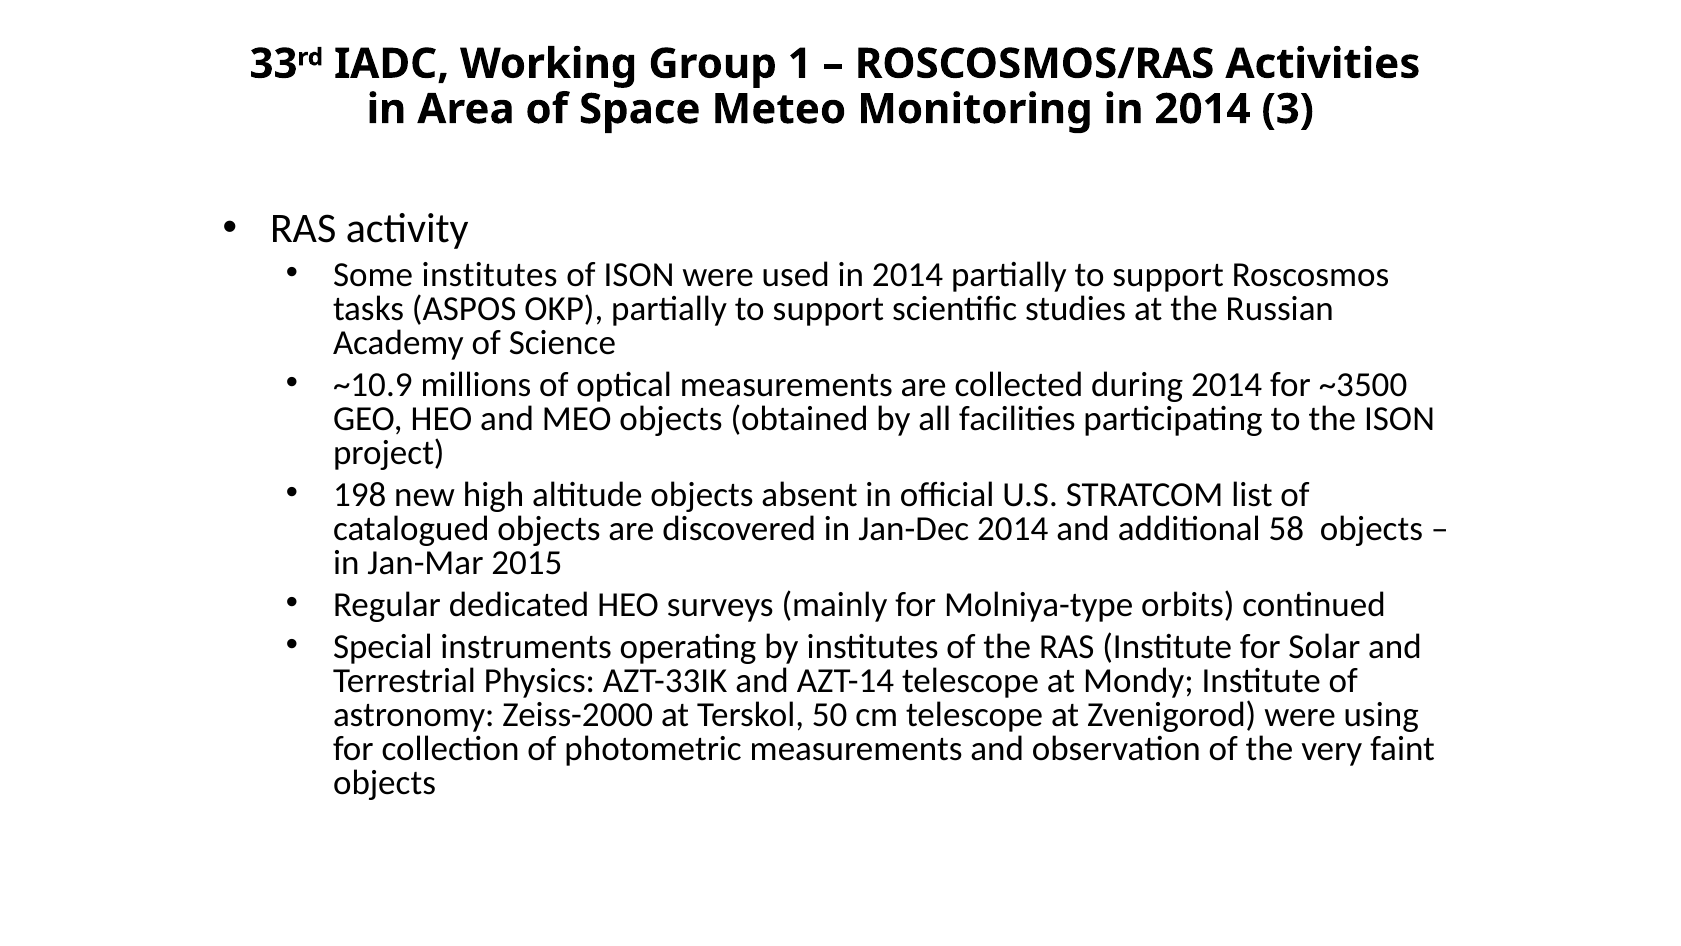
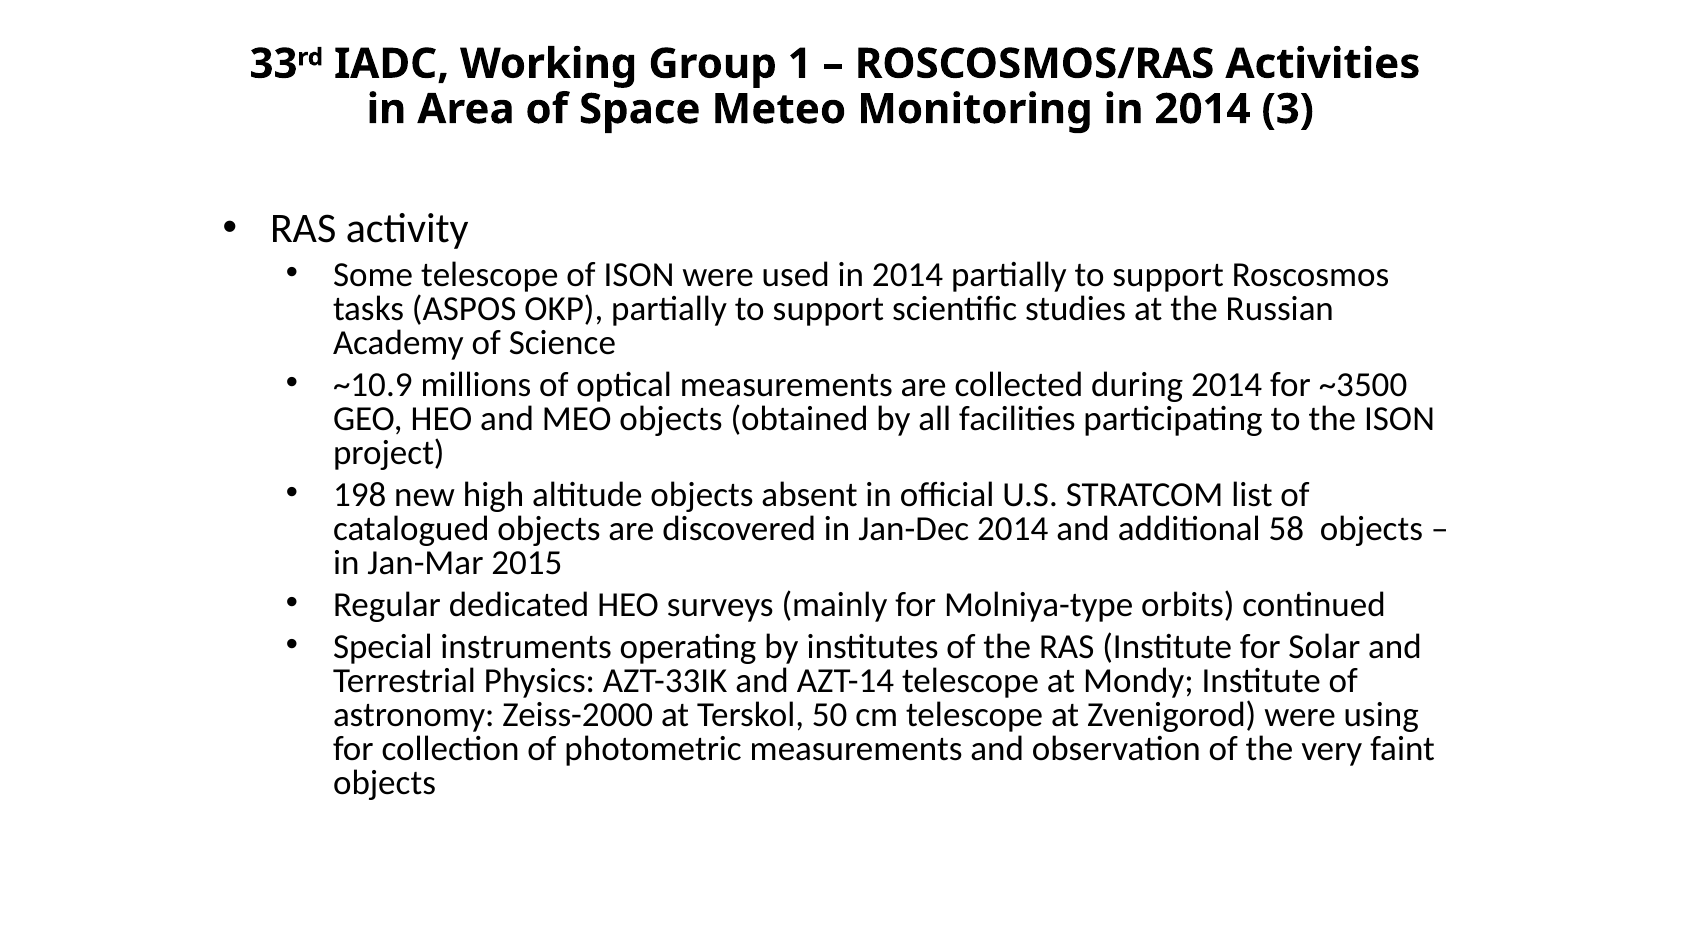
Some institutes: institutes -> telescope (490, 274)
